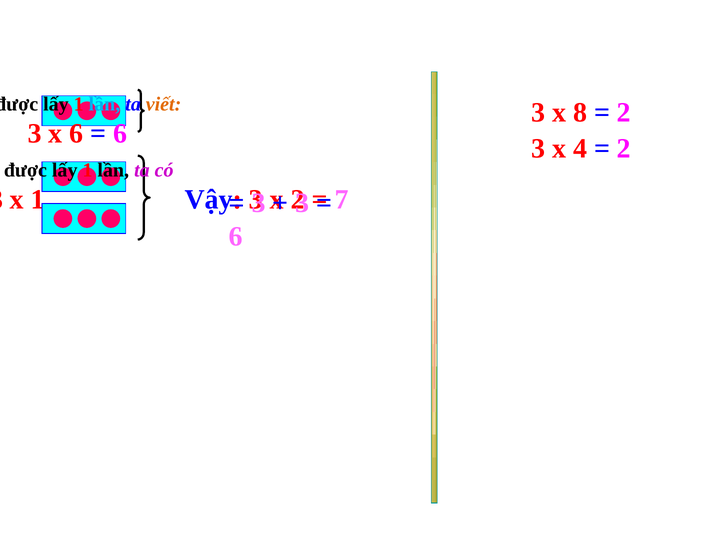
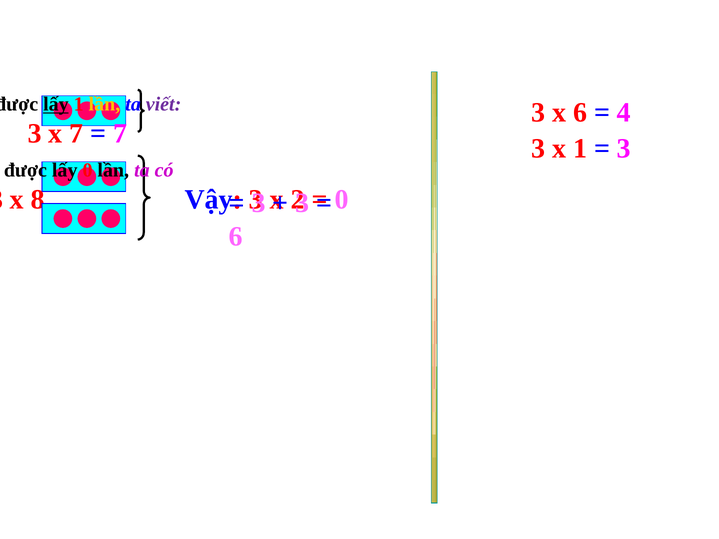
lấy underline: none -> present (56, 104)
lần colour: light blue -> yellow (104, 104)
viết colour: orange -> purple (164, 104)
x 8: 8 -> 6 (580, 113)
2: 2 -> 4 (624, 113)
x 6: 6 -> 7 (76, 134)
6: 6 -> 7 (120, 134)
x 4: 4 -> 1 (580, 149)
2: 2 -> 3 (624, 149)
1: 1 -> 0 (88, 170)
x 1: 1 -> 8 (38, 200)
7: 7 -> 0 (342, 200)
